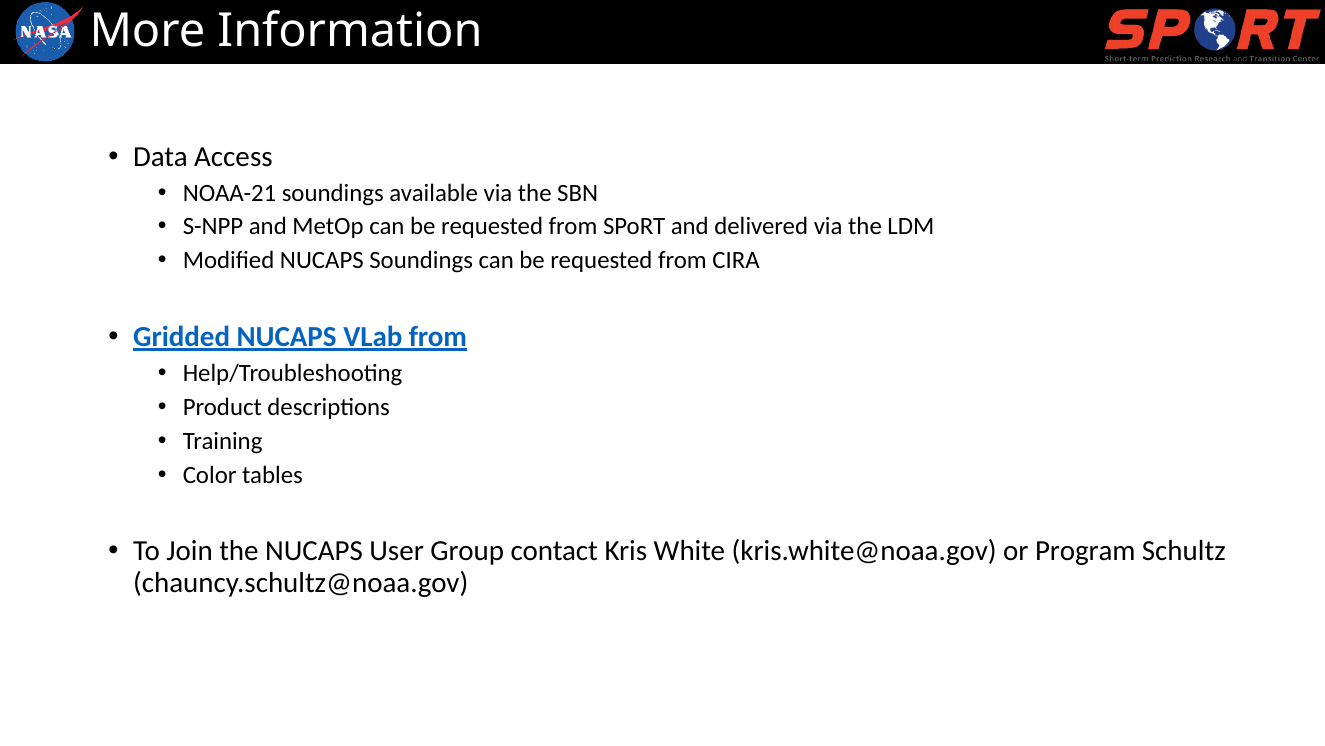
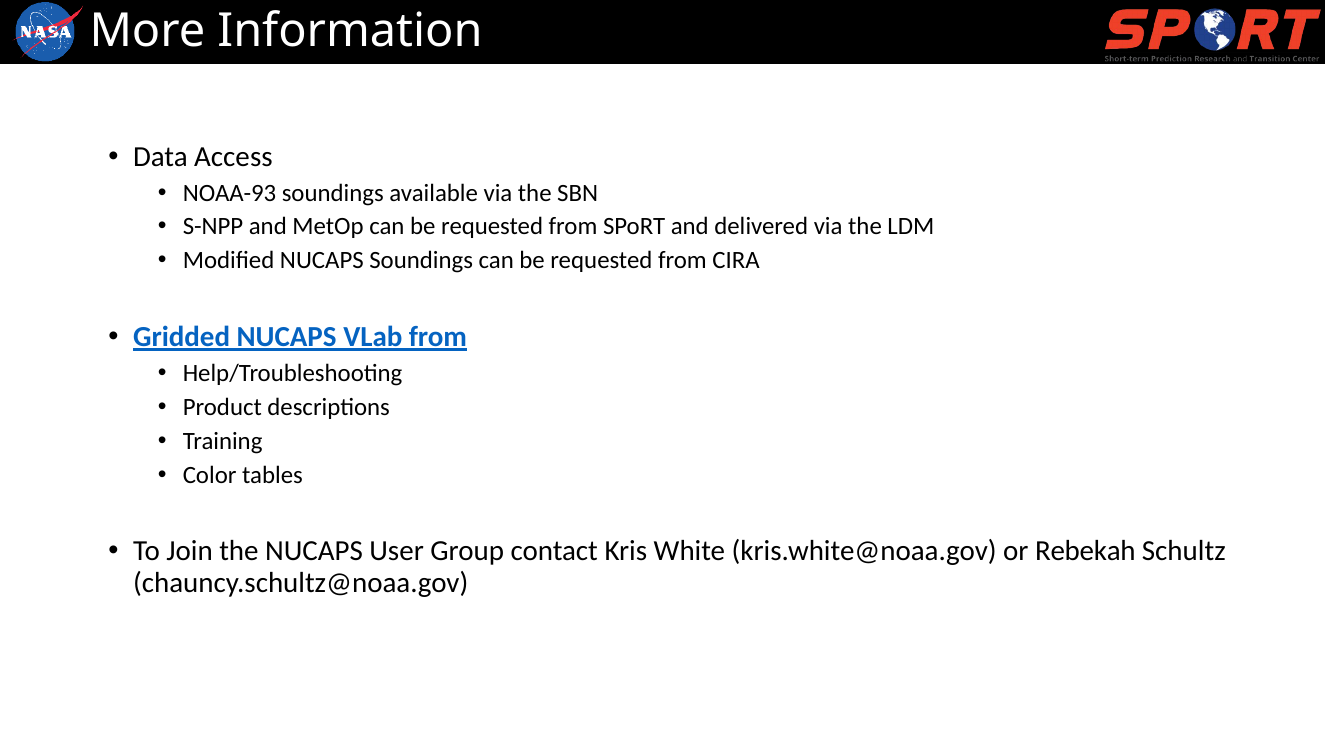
NOAA-21: NOAA-21 -> NOAA-93 (230, 193)
Program: Program -> Rebekah (1085, 551)
